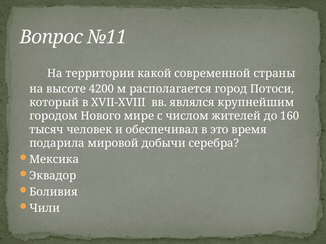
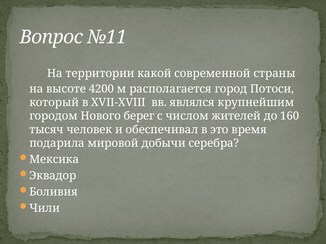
мире: мире -> берег (139, 116)
